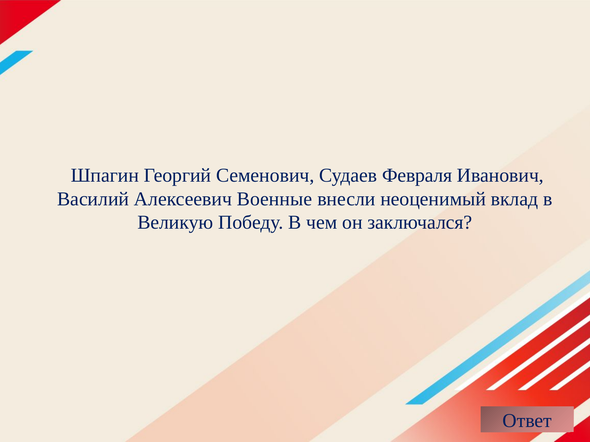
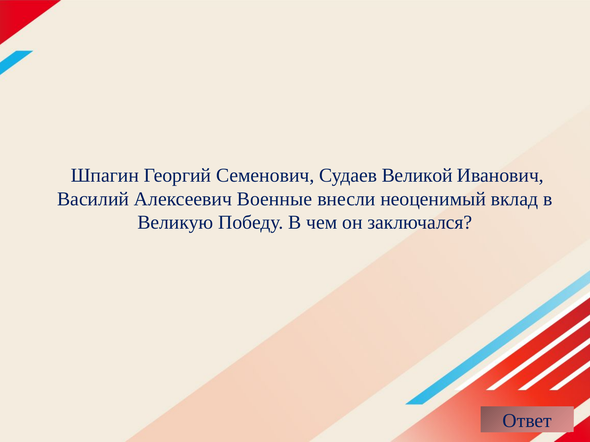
Февраля: Февраля -> Великой (417, 176)
